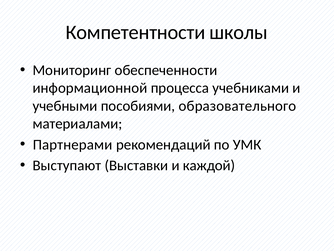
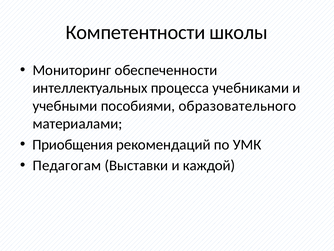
информационной: информационной -> интеллектуальных (90, 88)
Партнерами: Партнерами -> Приобщения (73, 144)
Выступают: Выступают -> Педагогам (67, 165)
